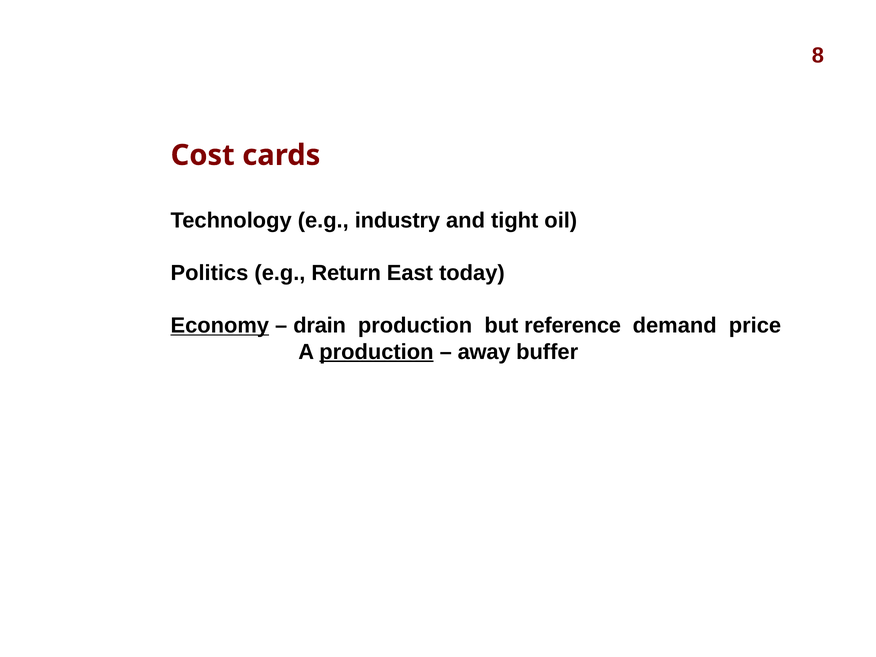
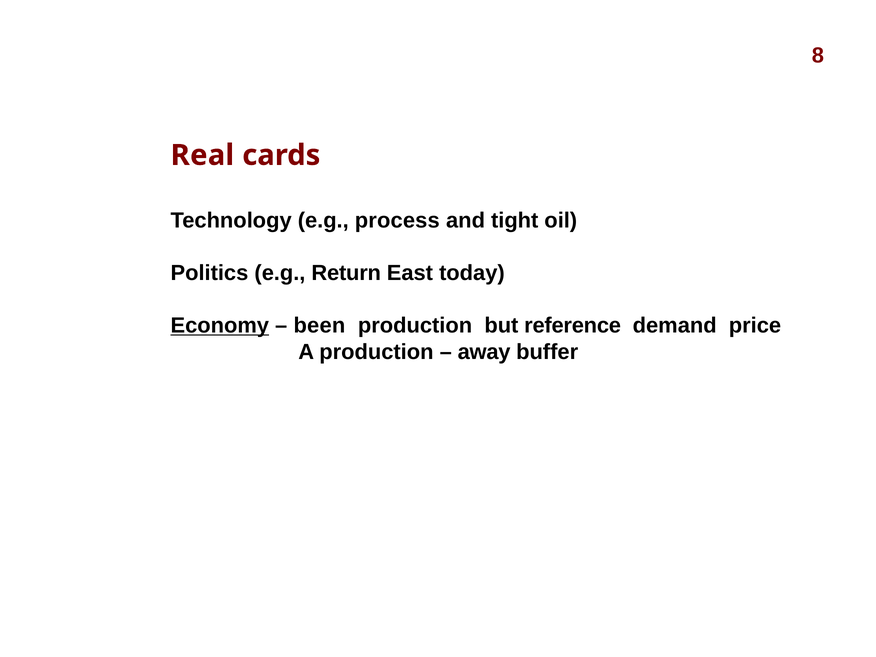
Cost: Cost -> Real (202, 155)
industry: industry -> process (397, 220)
drain: drain -> been (319, 326)
production underline: present -> none (376, 352)
